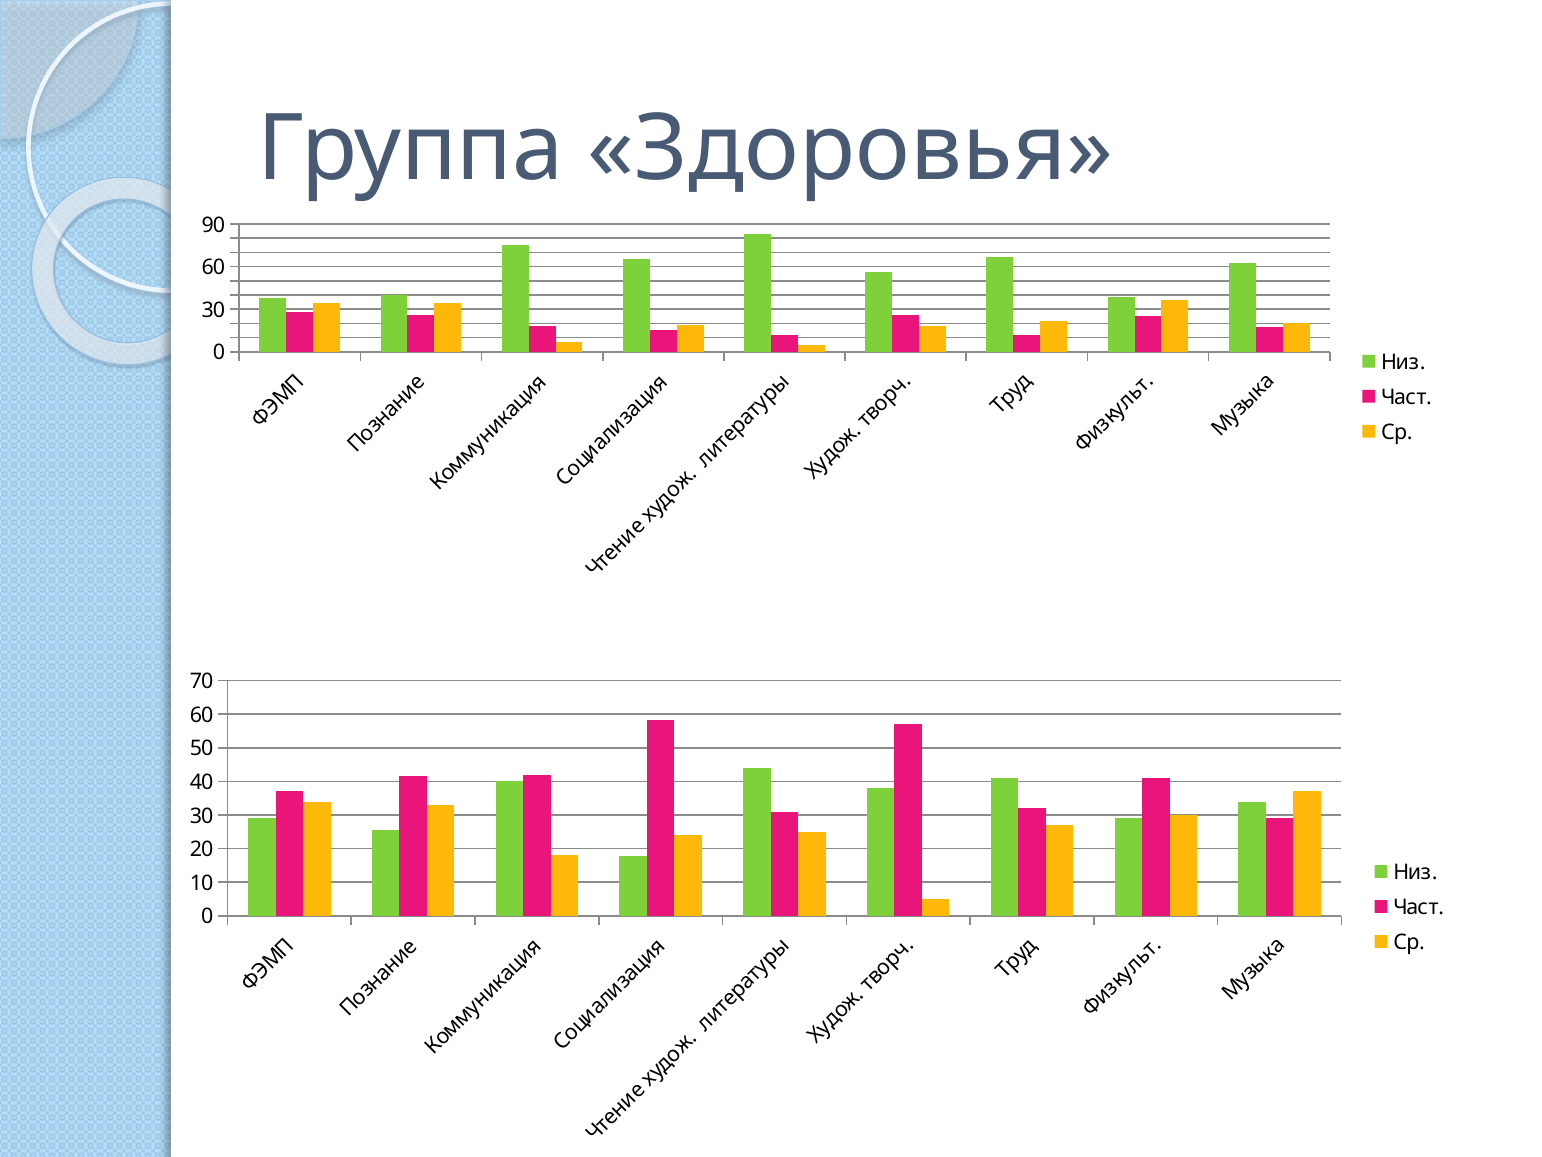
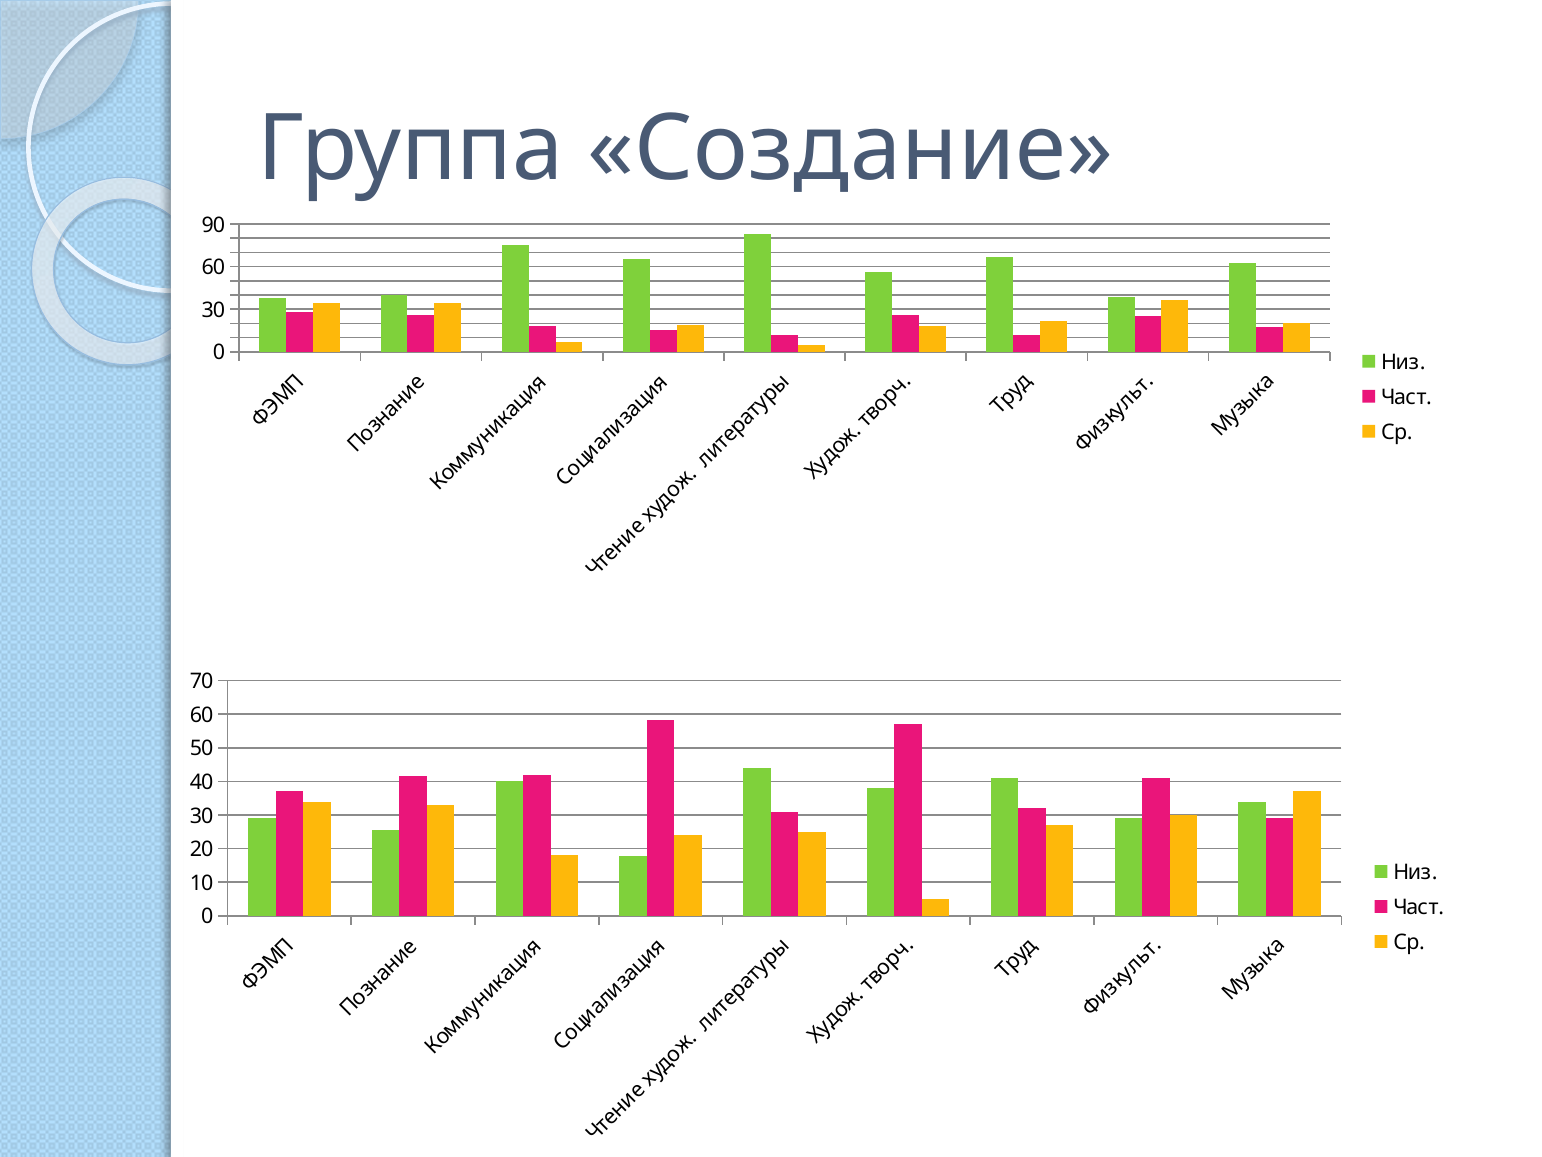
Здоровья: Здоровья -> Создание (851, 149)
